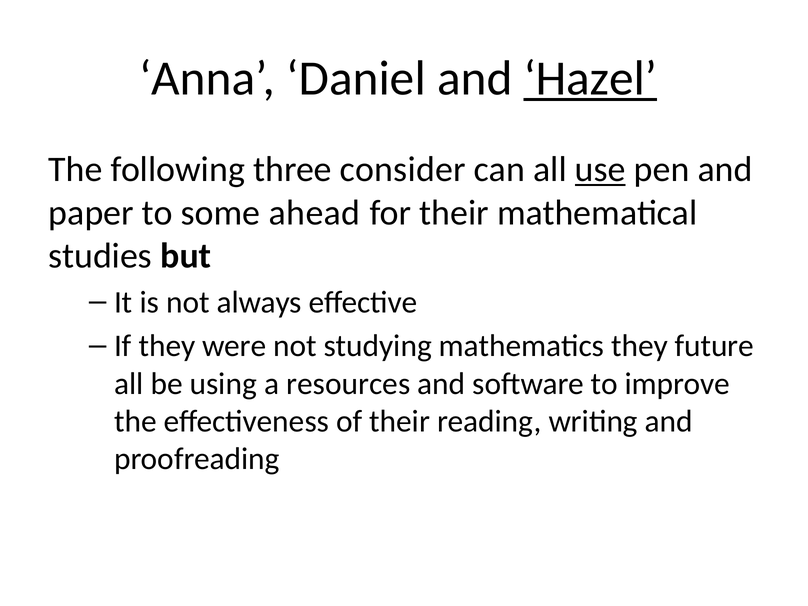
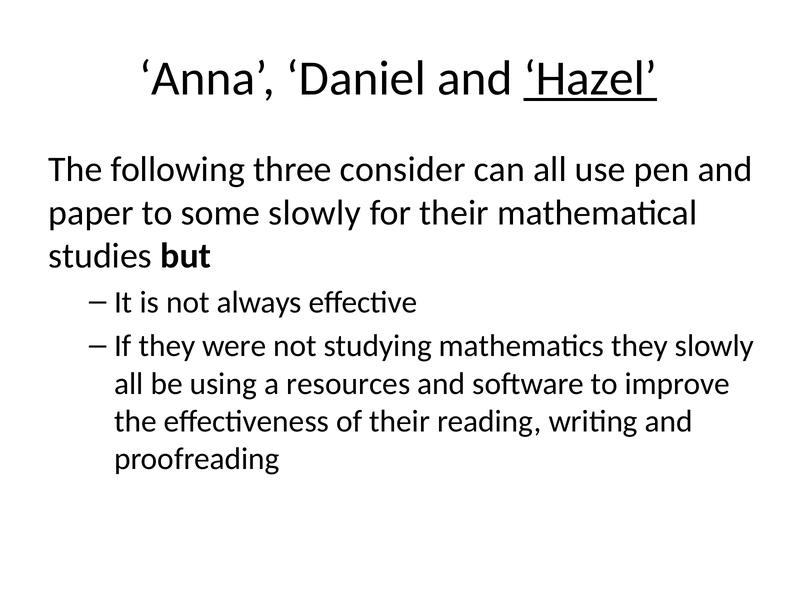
use underline: present -> none (600, 170)
some ahead: ahead -> slowly (315, 213)
they future: future -> slowly (714, 346)
